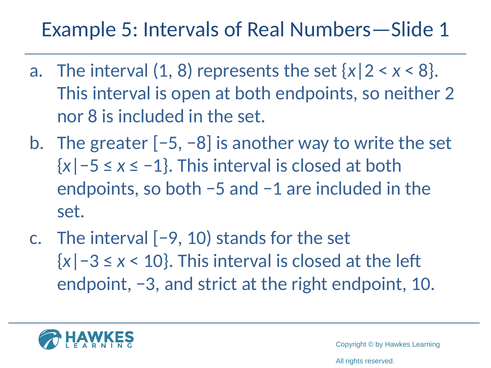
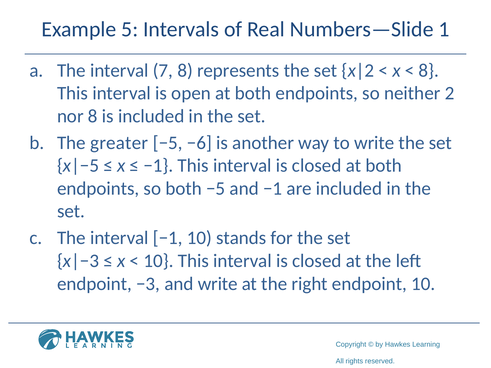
interval 1: 1 -> 7 (163, 70)
−8: −8 -> −6 (199, 143)
interval −9: −9 -> −1 (168, 238)
and strict: strict -> write (218, 284)
